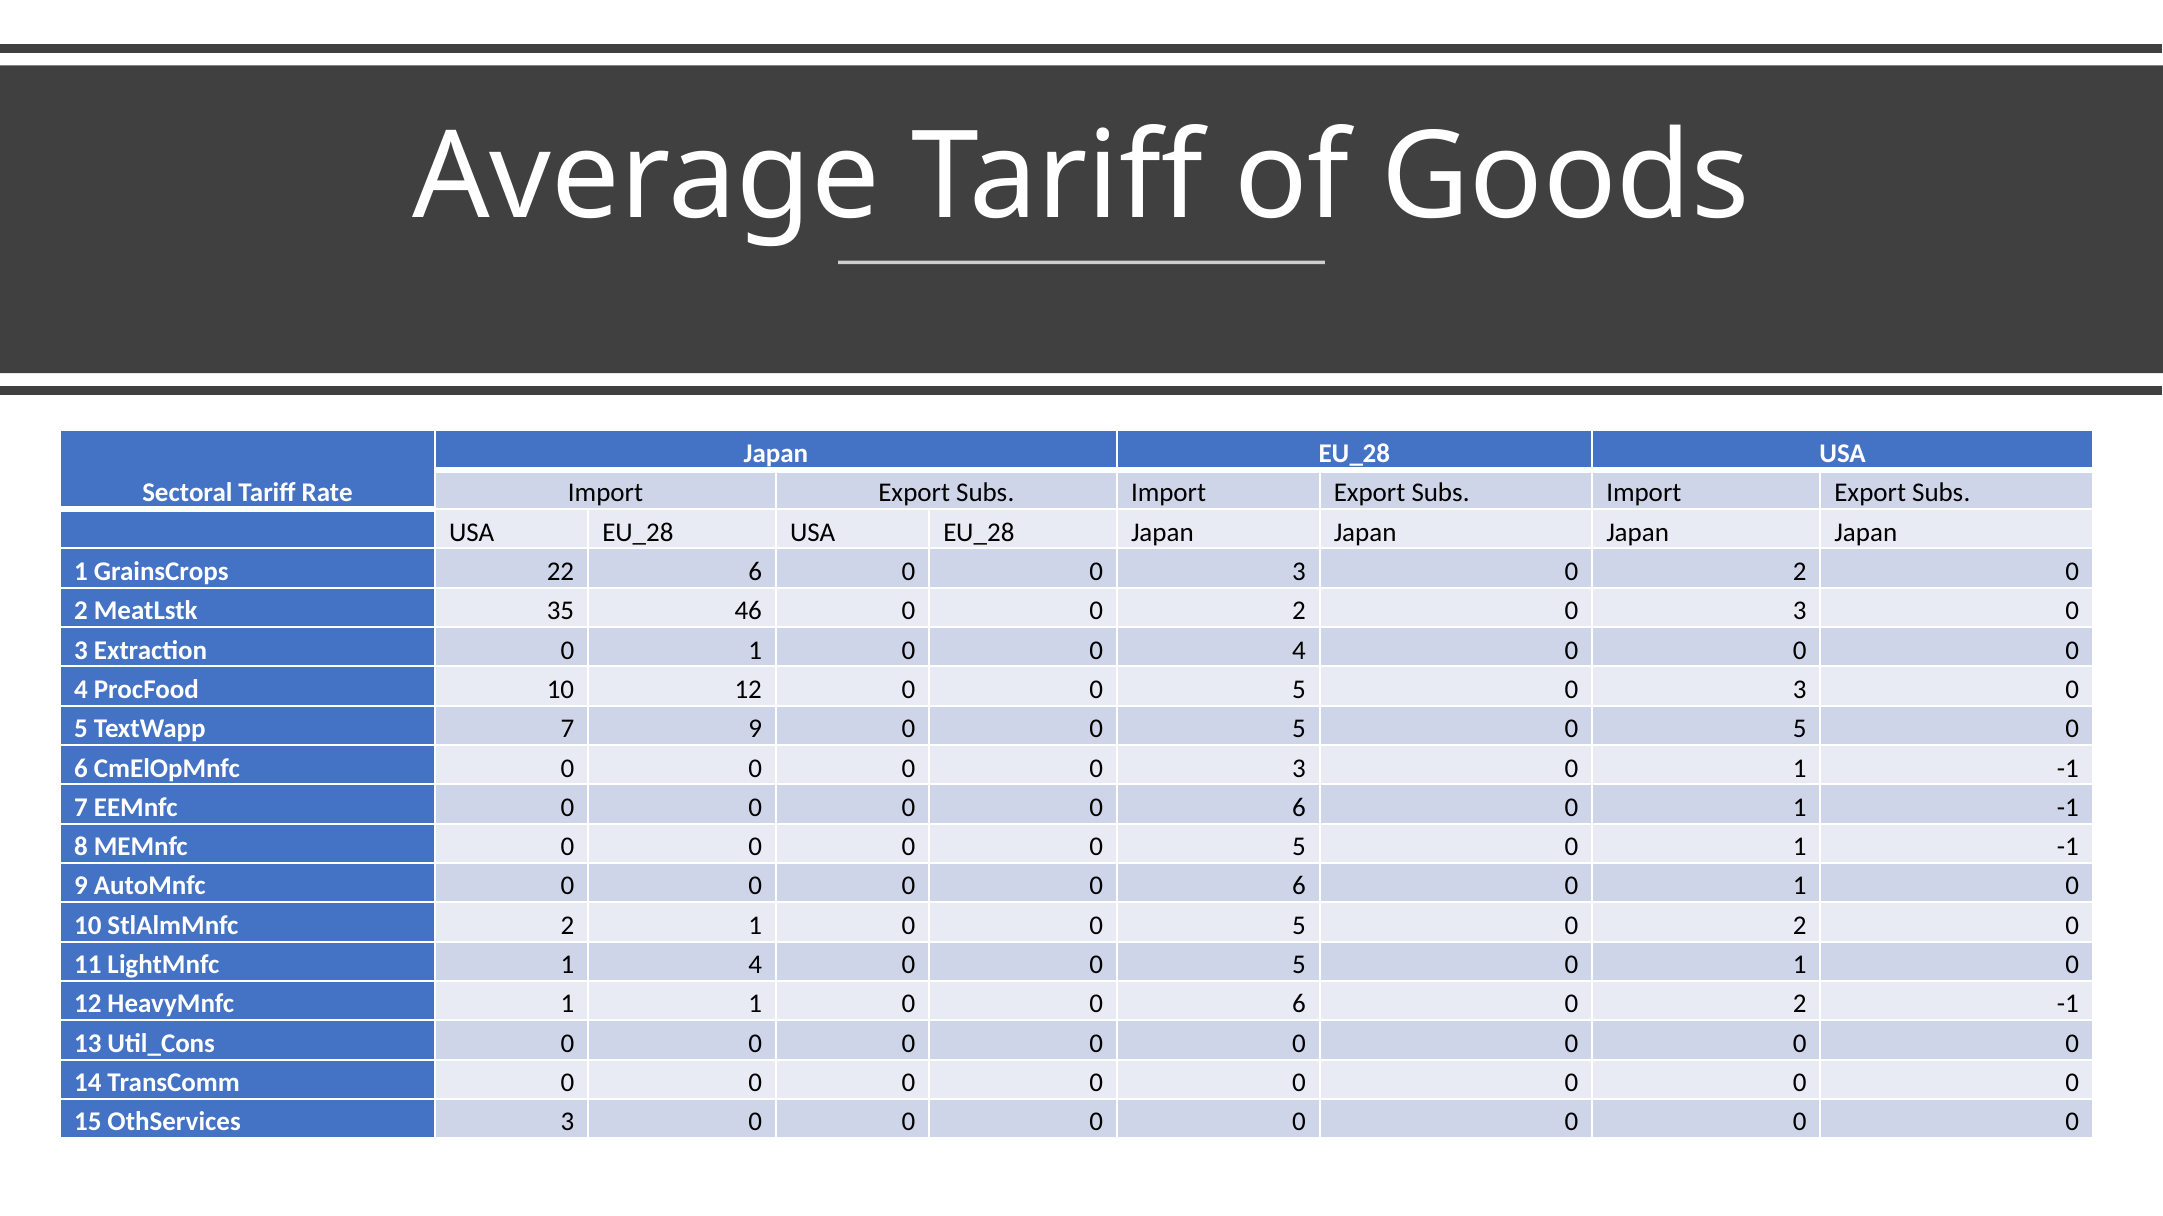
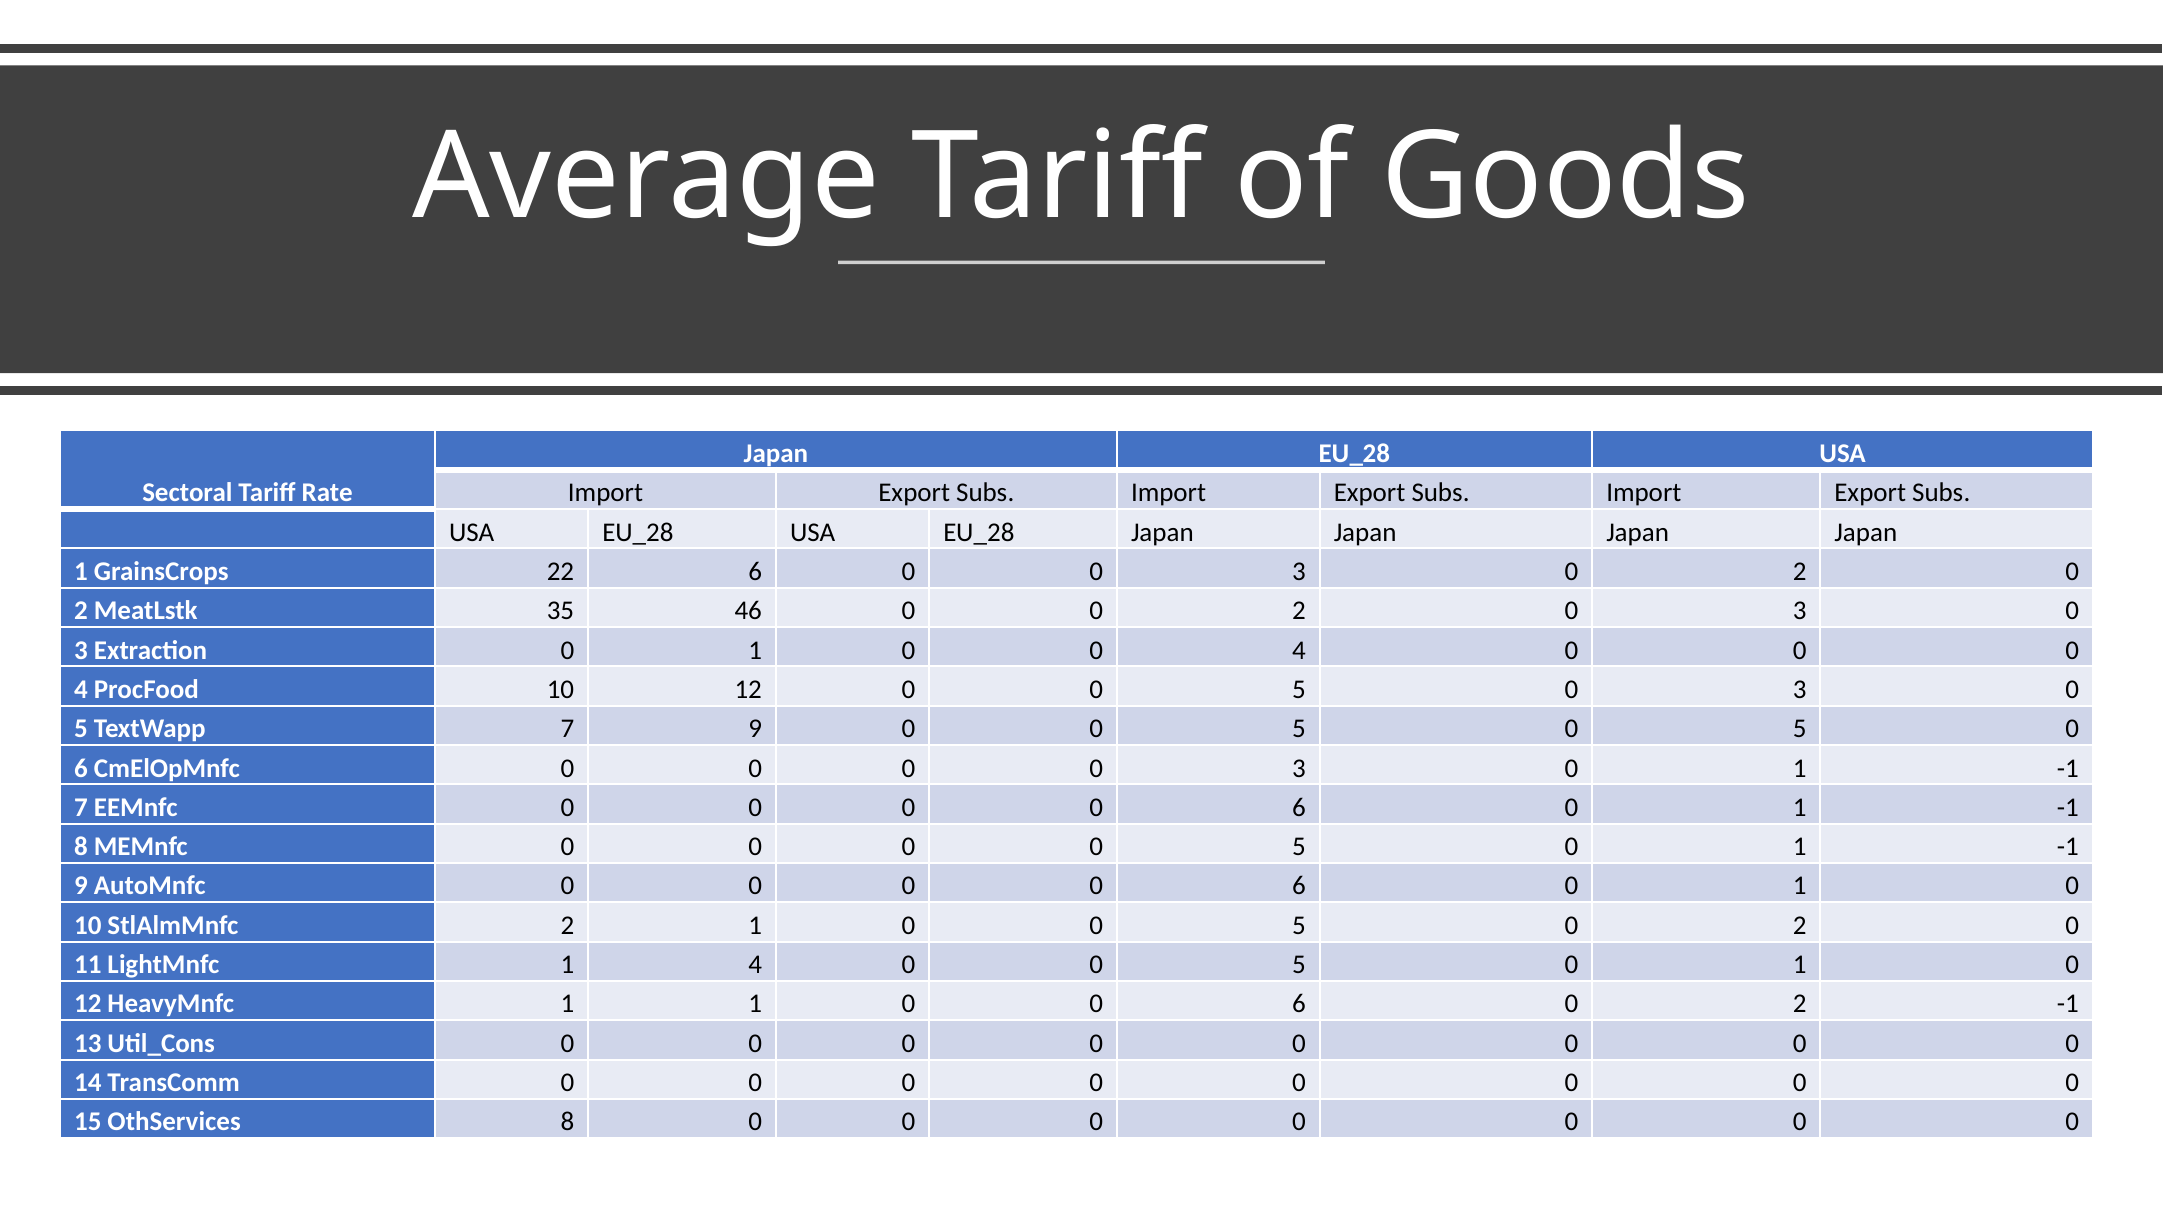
OthServices 3: 3 -> 8 (567, 1123)
